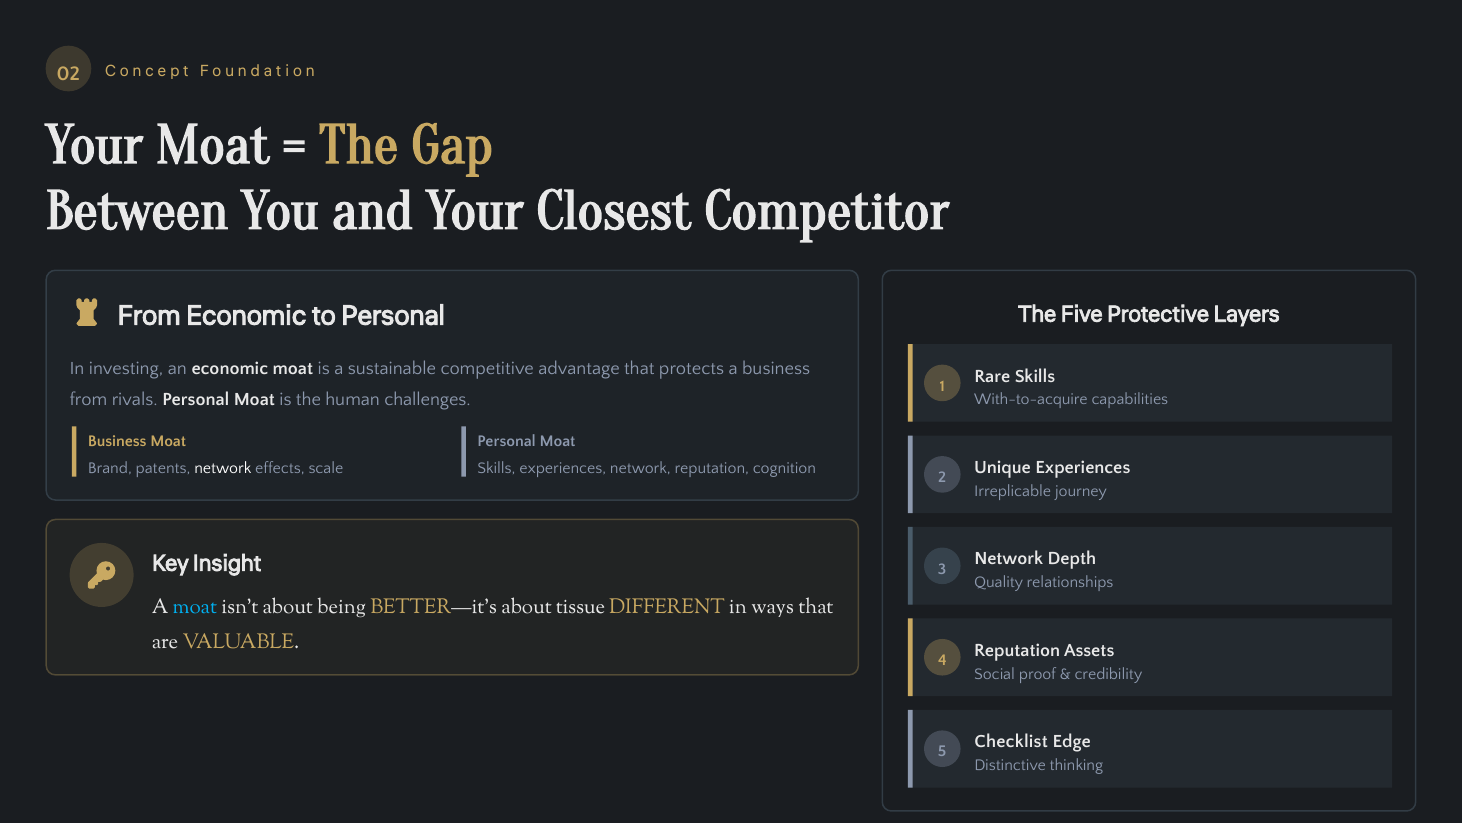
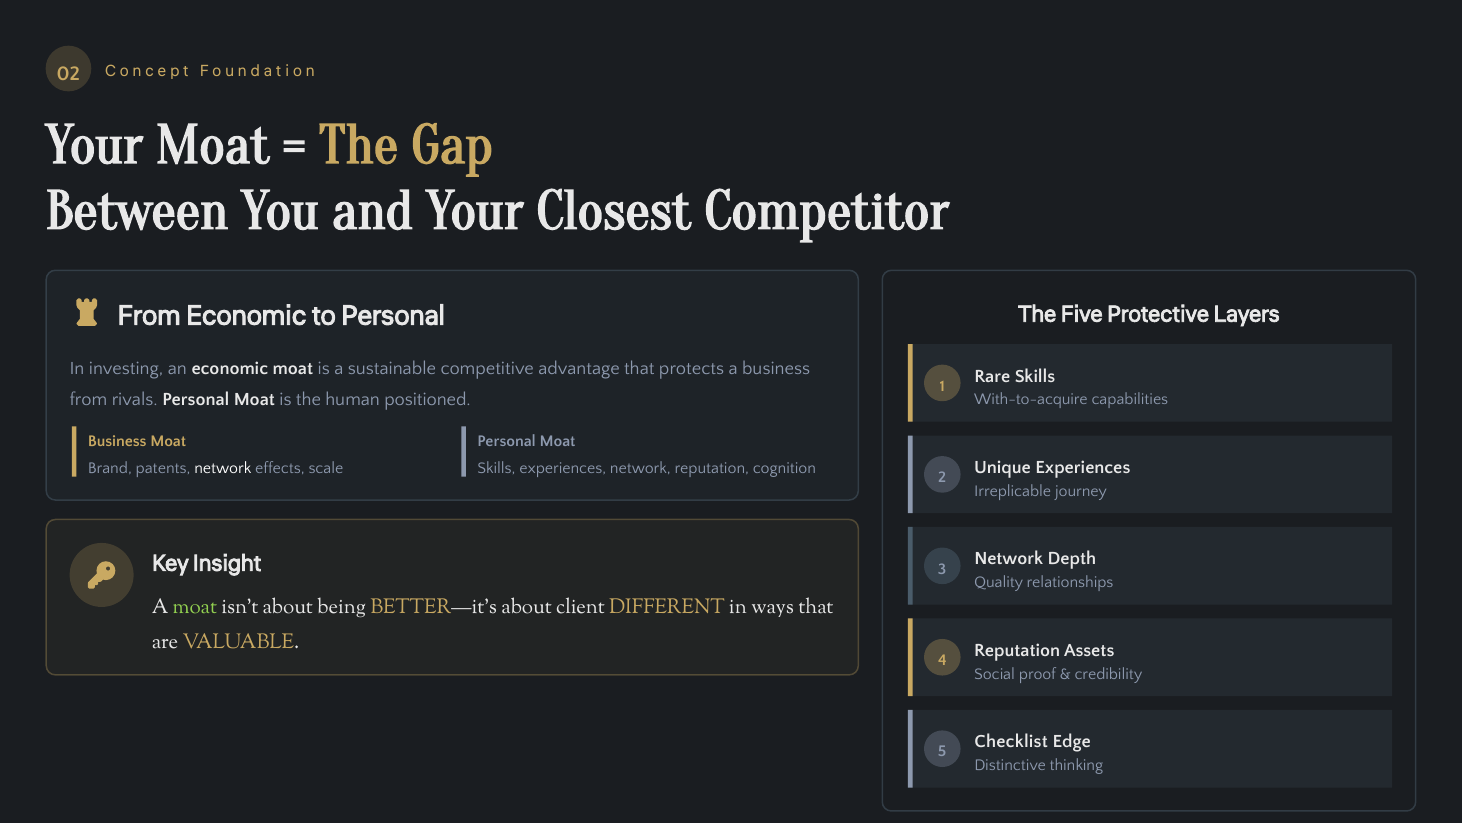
challenges: challenges -> positioned (428, 399)
moat colour: light blue -> light green (195, 606)
tissue: tissue -> client (580, 606)
